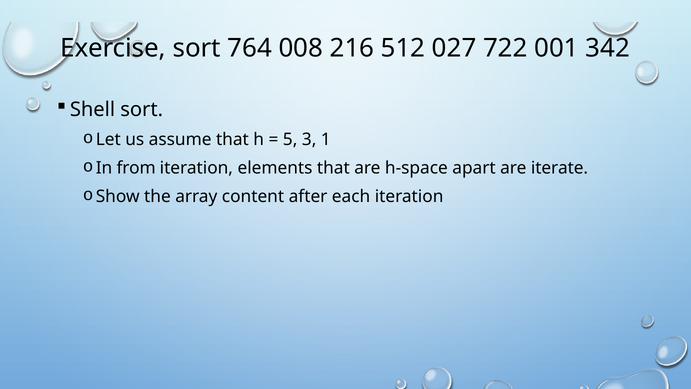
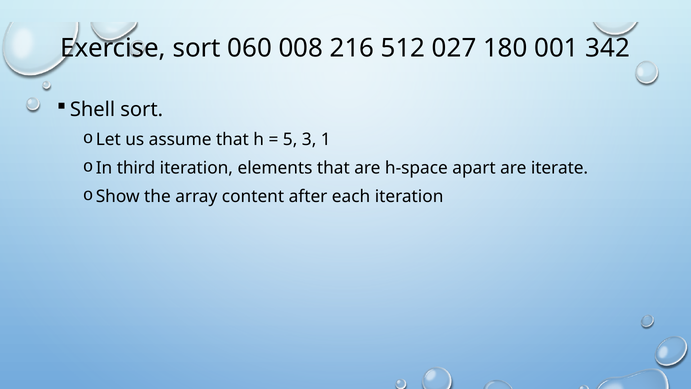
764: 764 -> 060 (250, 48)
722: 722 -> 180 (505, 48)
from: from -> third (136, 168)
